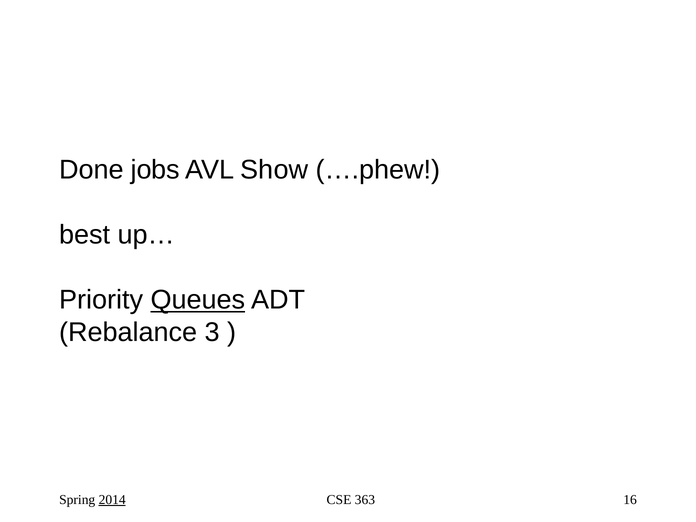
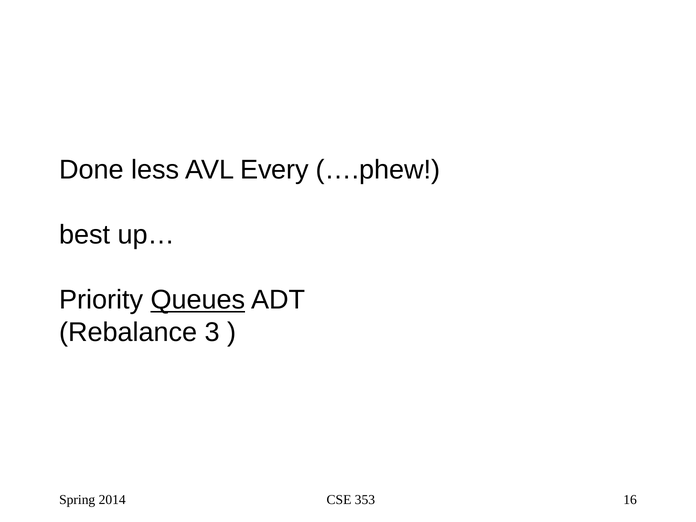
jobs: jobs -> less (155, 170)
Show: Show -> Every (274, 170)
2014 underline: present -> none (112, 500)
363: 363 -> 353 (365, 500)
